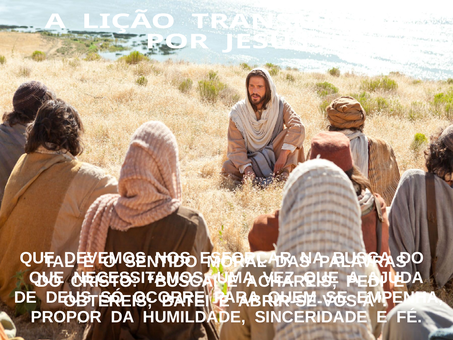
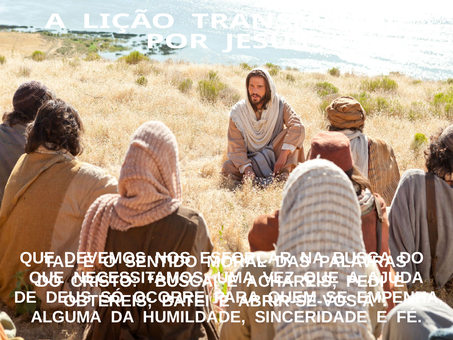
PROPOR: PROPOR -> ALGUMA (66, 317)
